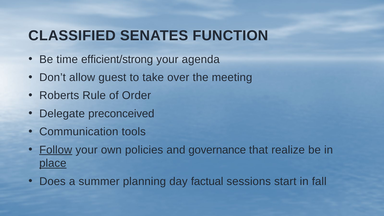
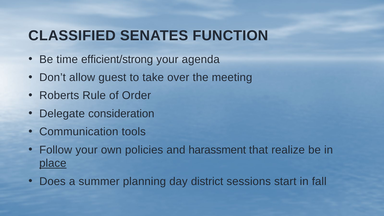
preconceived: preconceived -> consideration (121, 114)
Follow underline: present -> none (56, 150)
governance: governance -> harassment (217, 150)
factual: factual -> district (207, 181)
